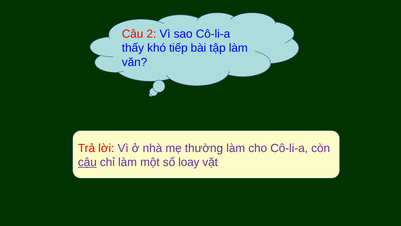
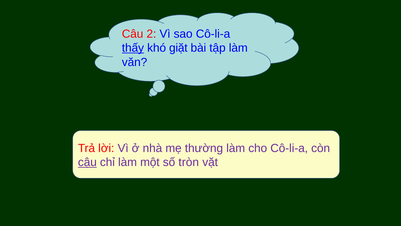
thấy underline: none -> present (133, 48)
tiếp: tiếp -> giặt (178, 48)
loay: loay -> tròn (189, 162)
